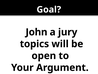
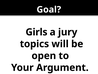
John: John -> Girls (36, 32)
